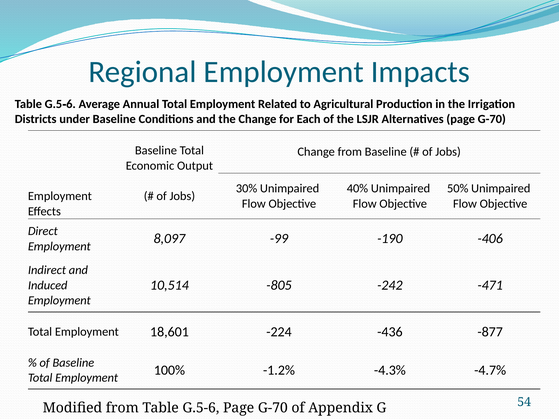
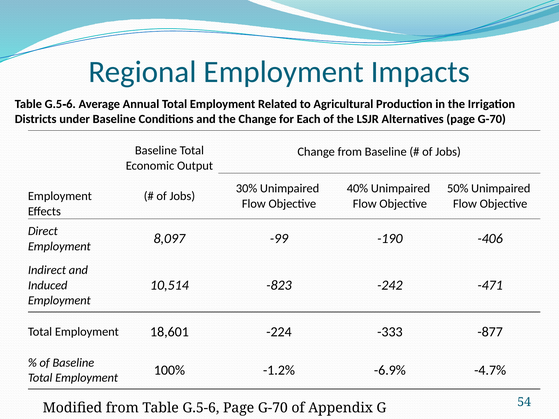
-805: -805 -> -823 (279, 285)
-436: -436 -> -333 (390, 332)
-4.3%: -4.3% -> -6.9% (390, 370)
